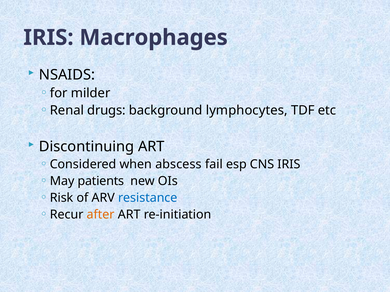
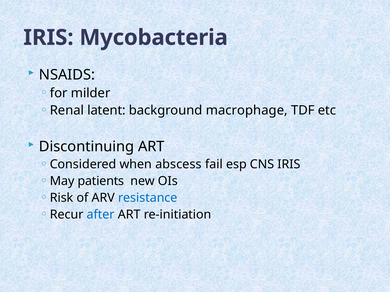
Macrophages: Macrophages -> Mycobacteria (154, 38)
drugs: drugs -> latent (106, 110)
lymphocytes: lymphocytes -> macrophage (247, 110)
after colour: orange -> blue (101, 215)
